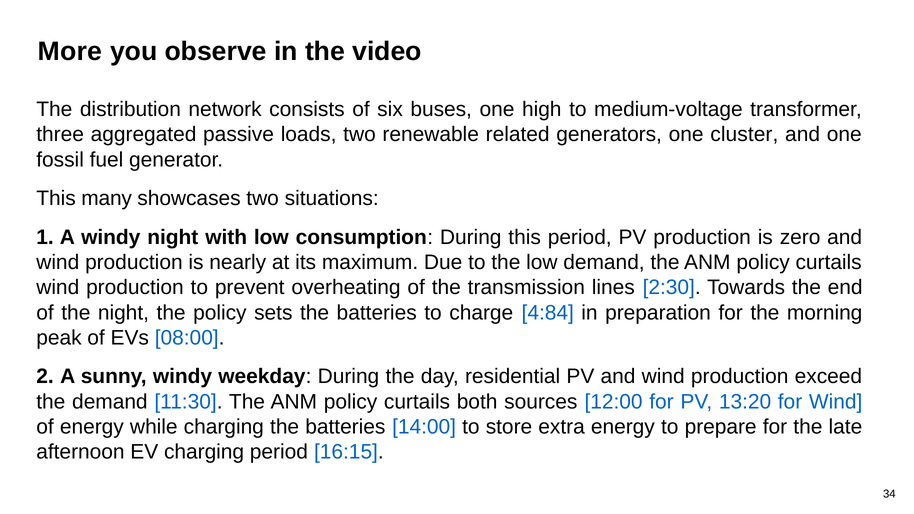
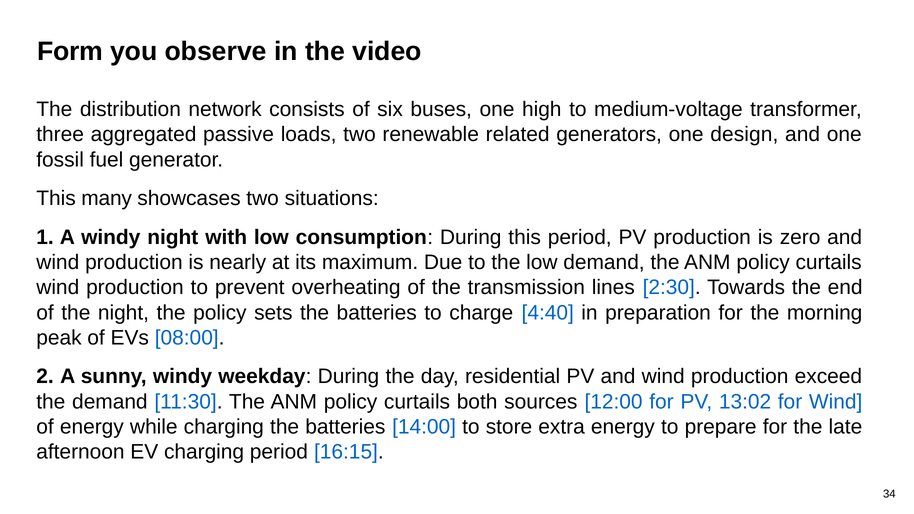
More: More -> Form (70, 51)
cluster: cluster -> design (744, 135)
4:84: 4:84 -> 4:40 (548, 313)
13:20: 13:20 -> 13:02 (745, 402)
